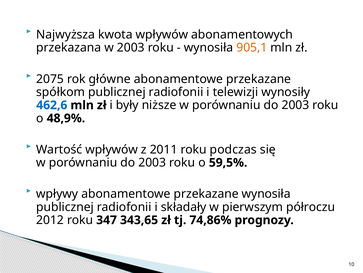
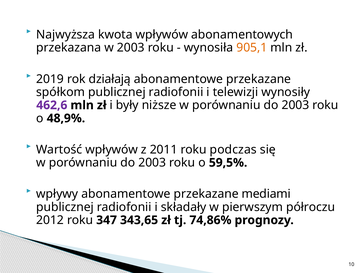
2075: 2075 -> 2019 (50, 79)
główne: główne -> działają (110, 79)
462,6 colour: blue -> purple (52, 105)
przekazane wynosiła: wynosiła -> mediami (266, 193)
